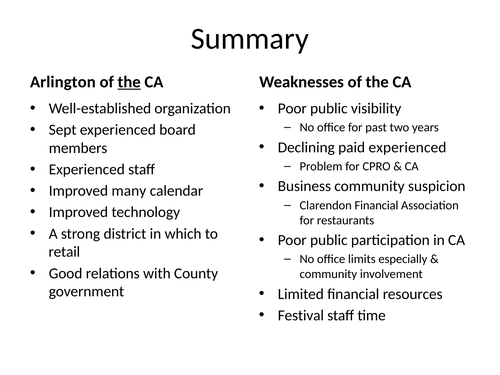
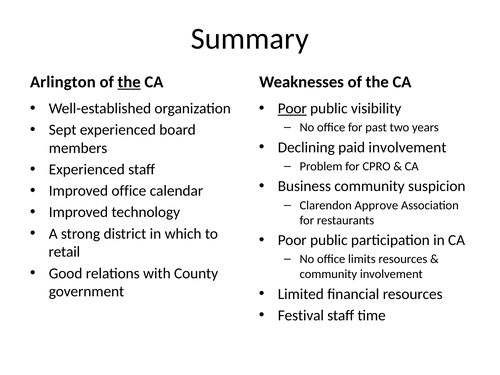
Poor underline: none -> present (292, 109)
paid experienced: experienced -> involvement (407, 147)
Improved many: many -> office (129, 191)
Clarendon Financial: Financial -> Approve (376, 205)
limits especially: especially -> resources (403, 259)
